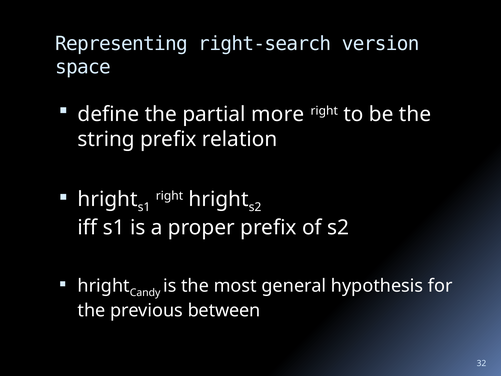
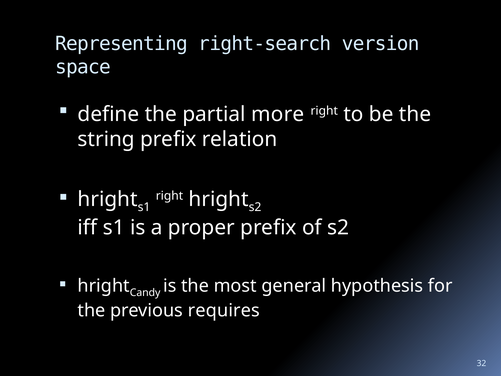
between: between -> requires (224, 310)
